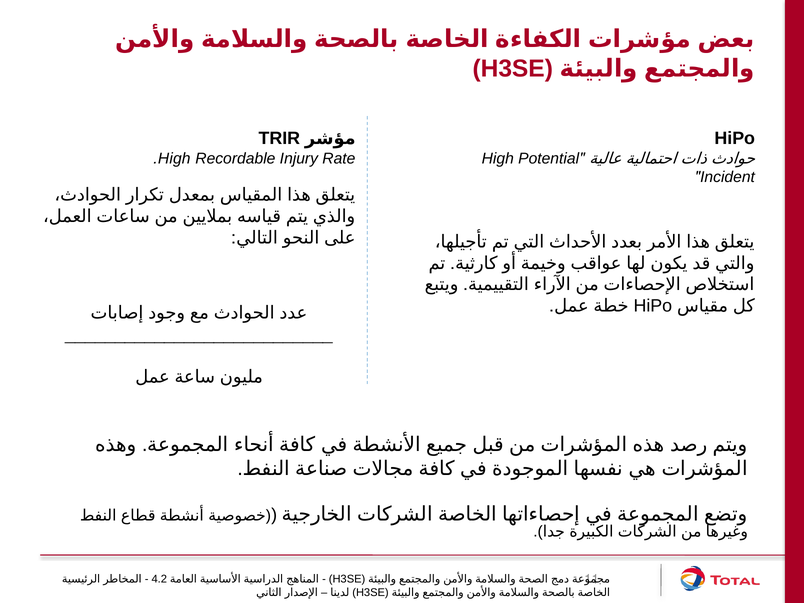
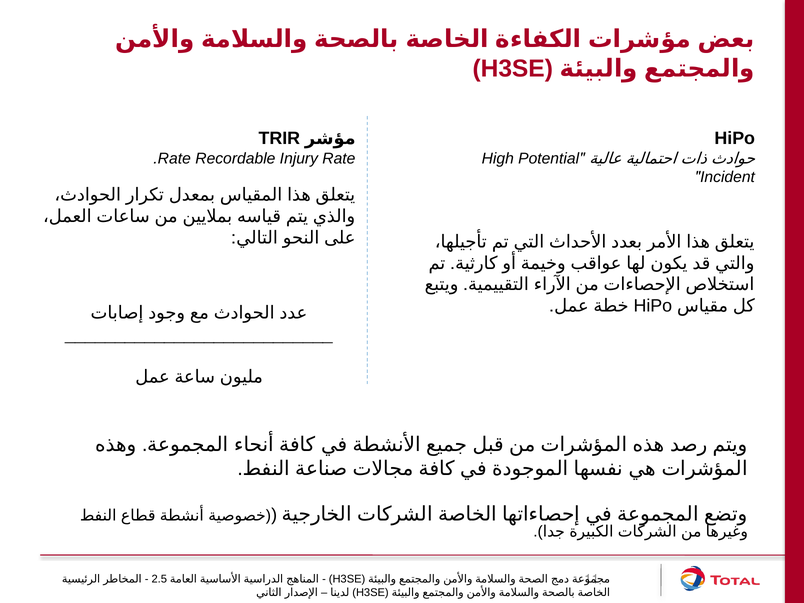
High: High -> Rate (174, 158)
4.2: 4.2 -> 2.5 (159, 579)
